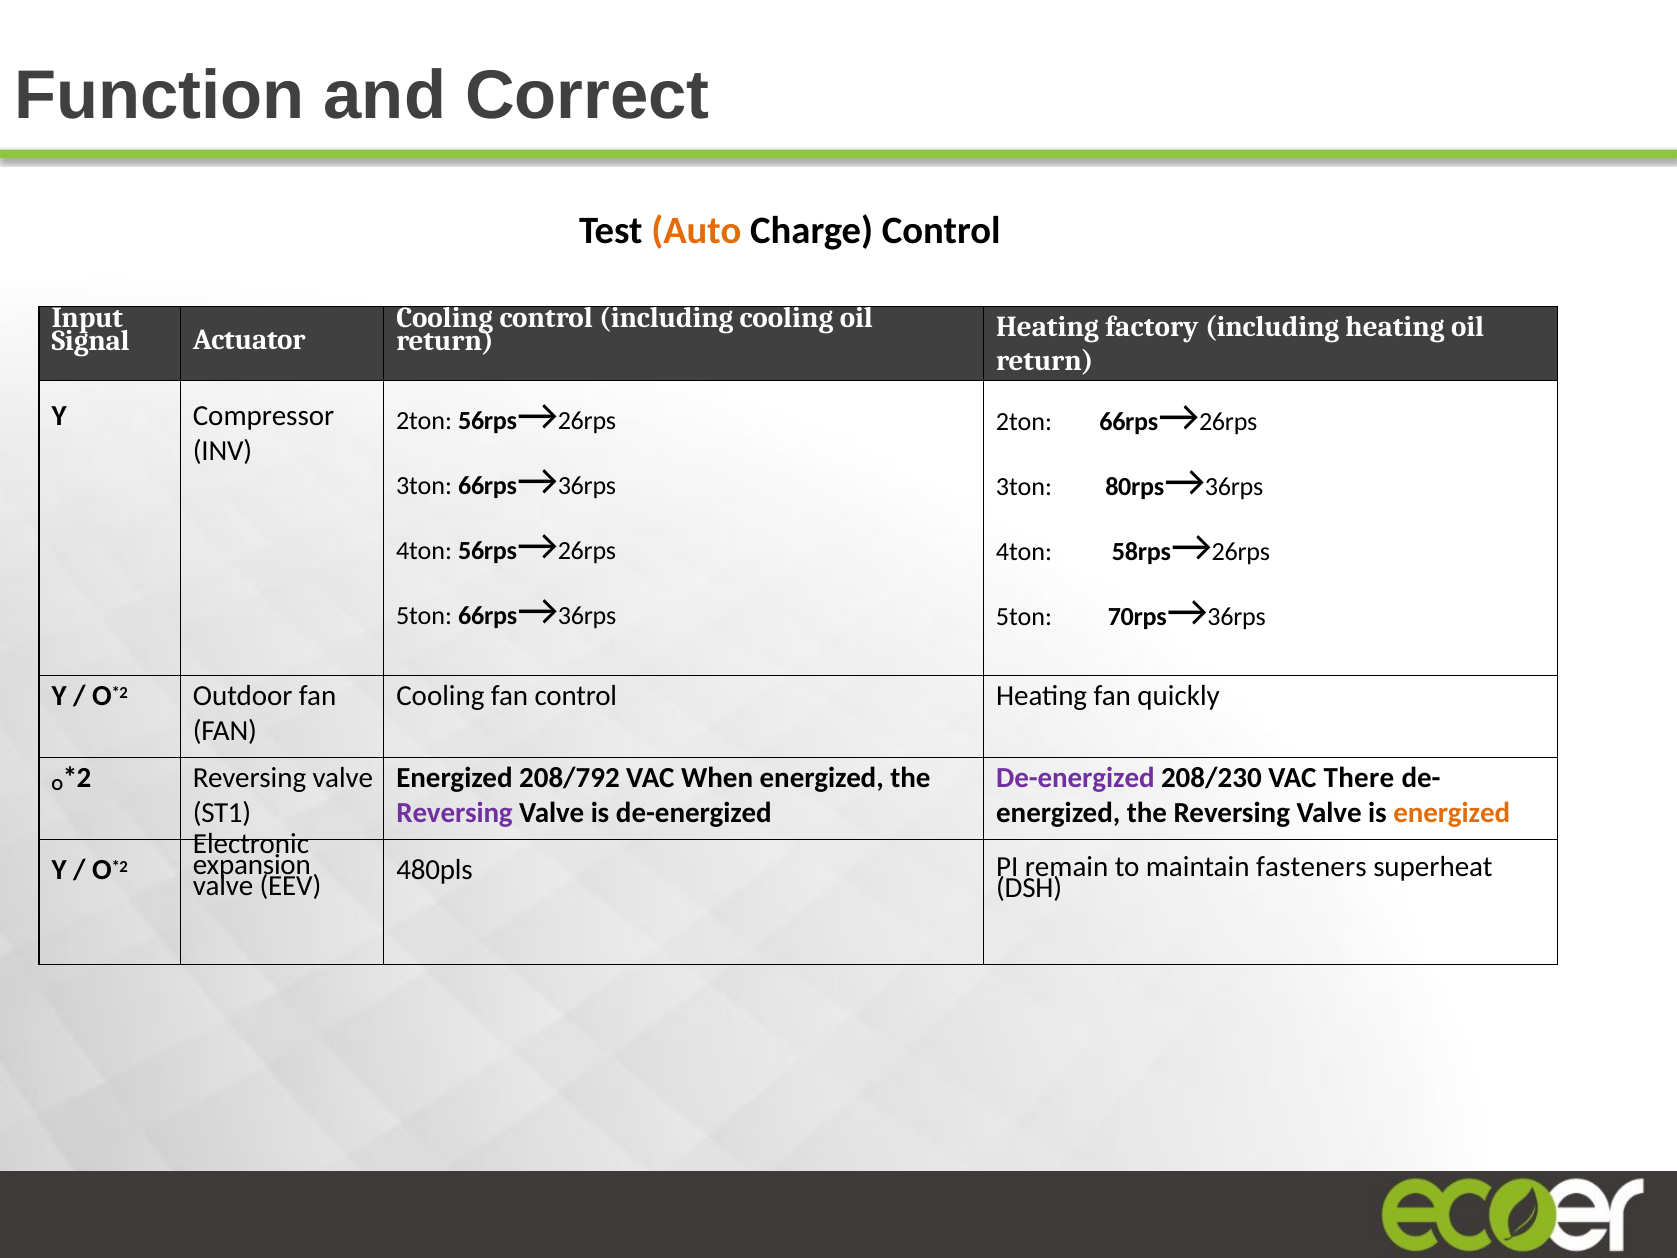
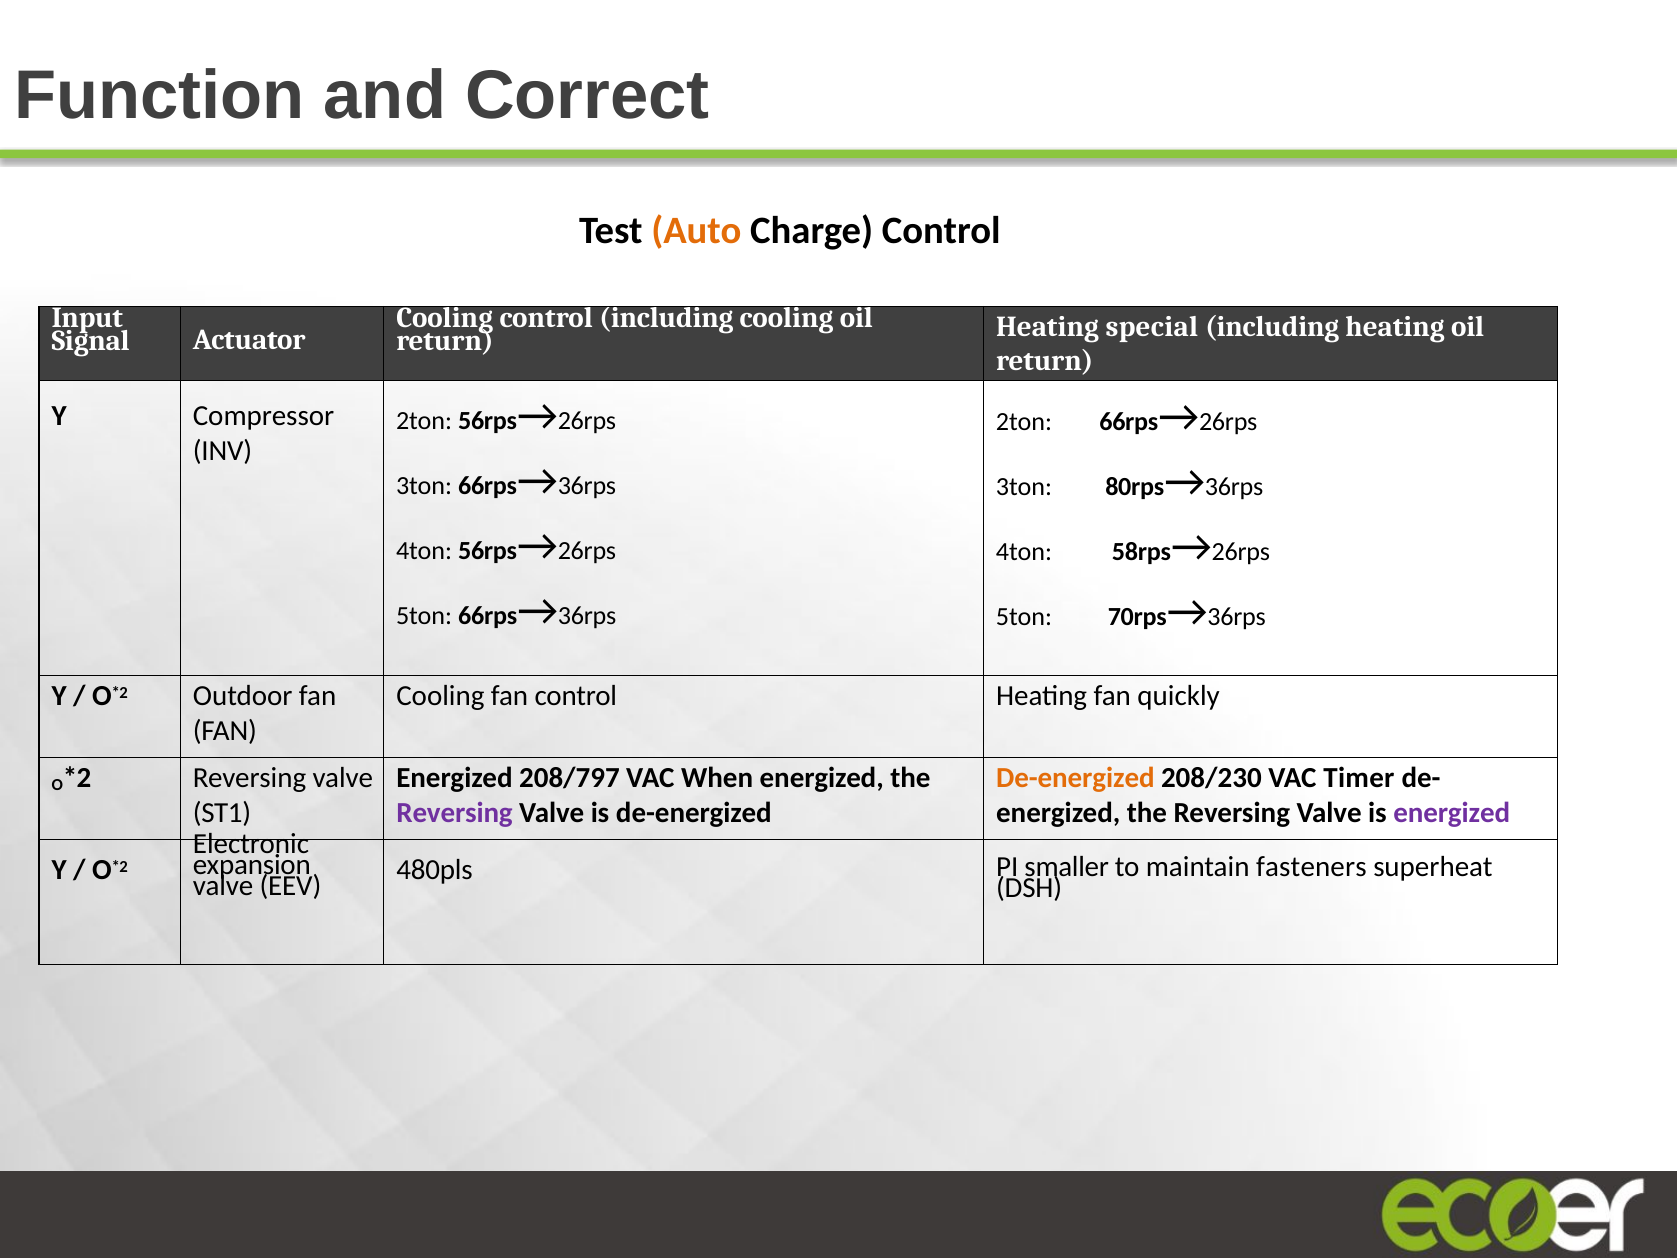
factory: factory -> special (1152, 327)
208/792: 208/792 -> 208/797 (569, 777)
De-energized colour: purple -> orange (1075, 777)
There: There -> Timer (1359, 777)
energized colour: orange -> purple (1452, 813)
remain: remain -> smaller (1067, 866)
